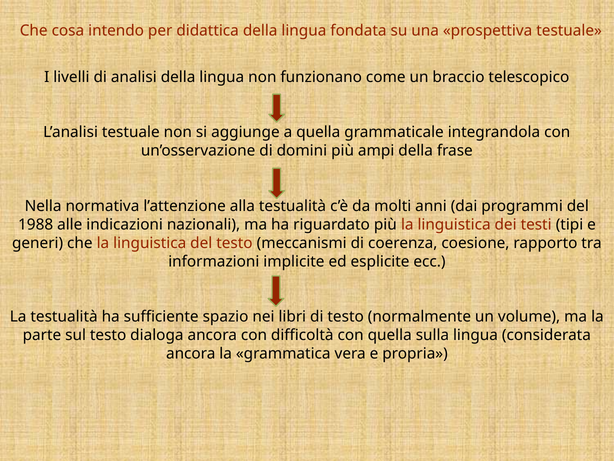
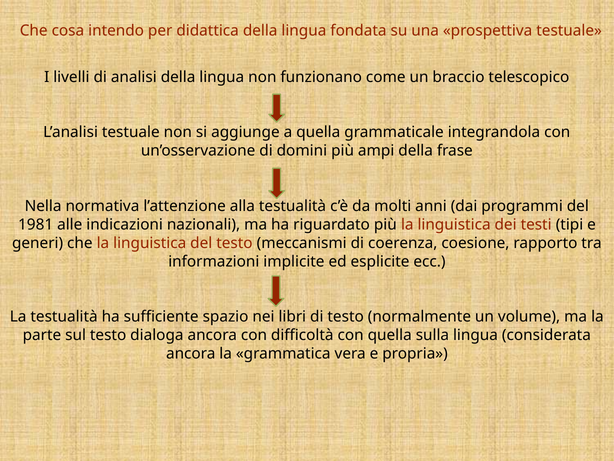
1988: 1988 -> 1981 (36, 224)
